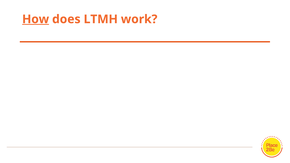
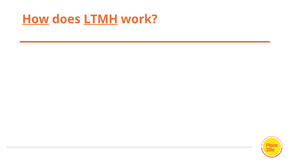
LTMH underline: none -> present (101, 19)
